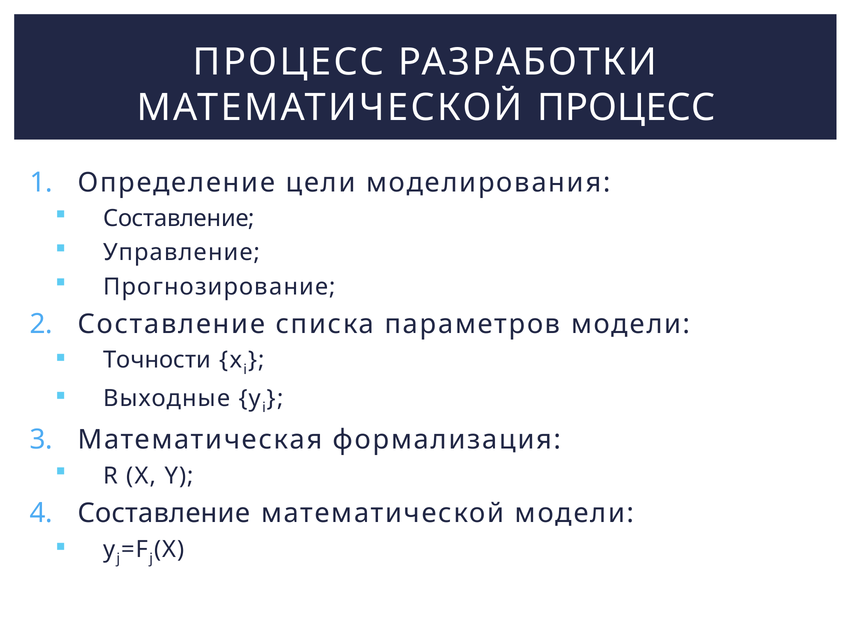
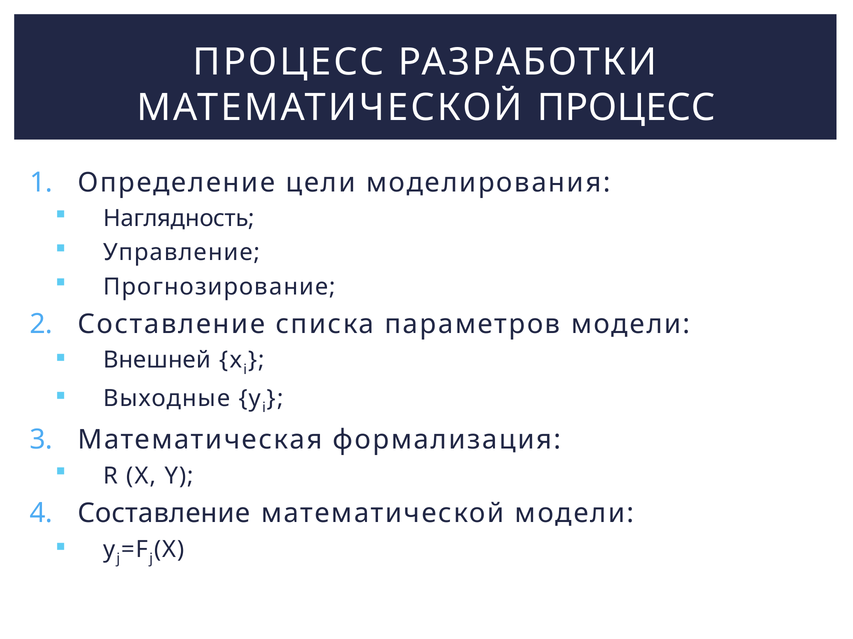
Составление: Составление -> Наглядность (179, 219)
Точности: Точности -> Внешней (157, 361)
